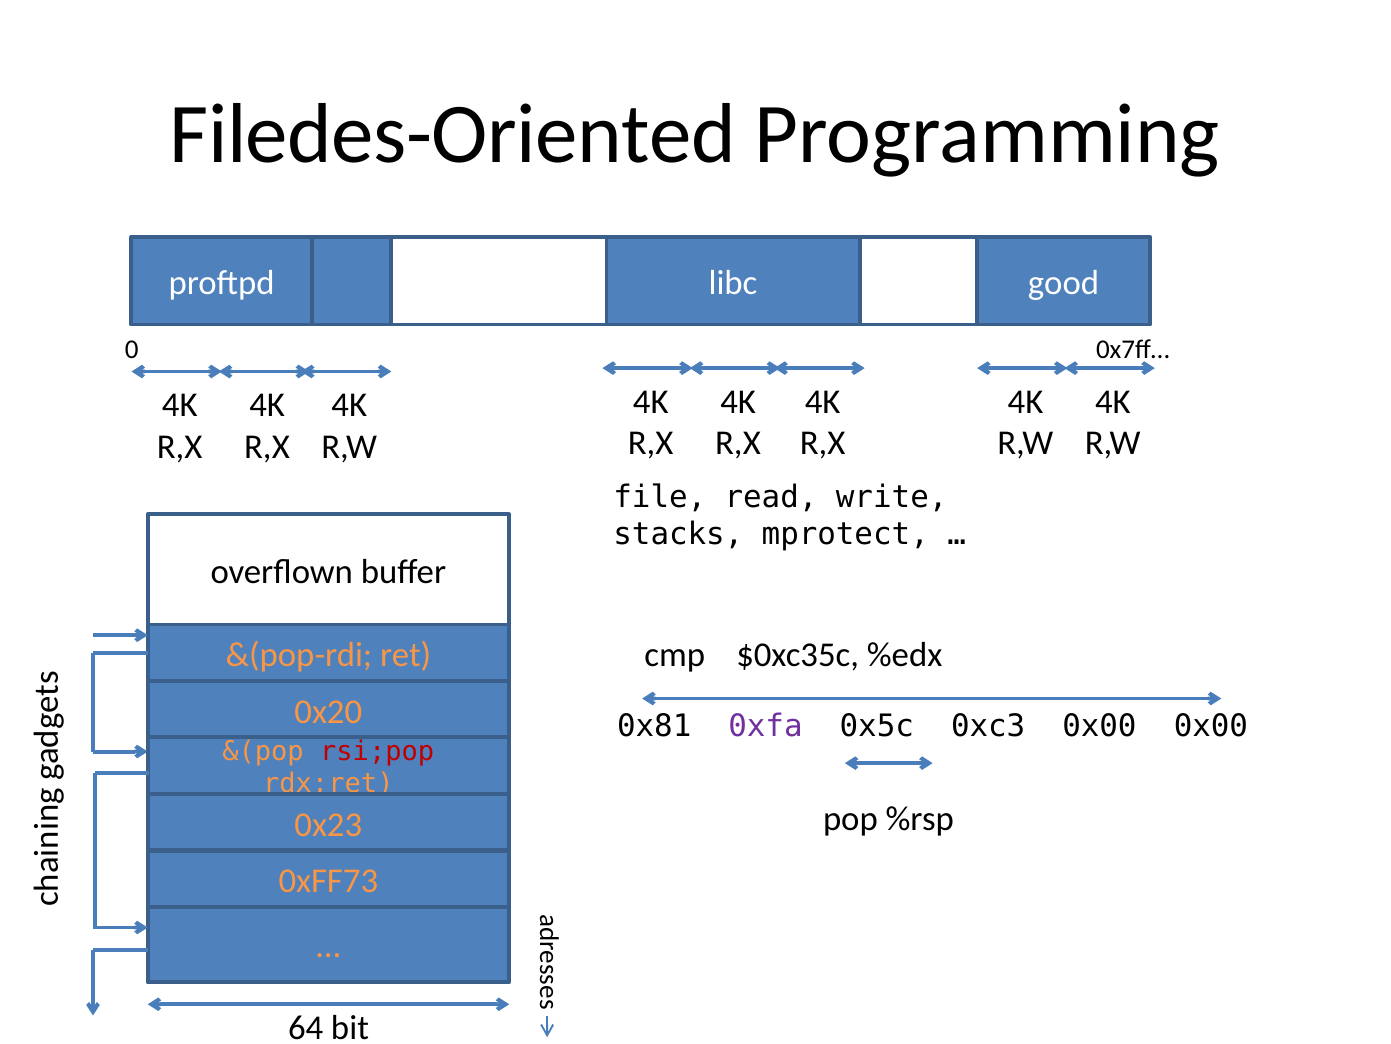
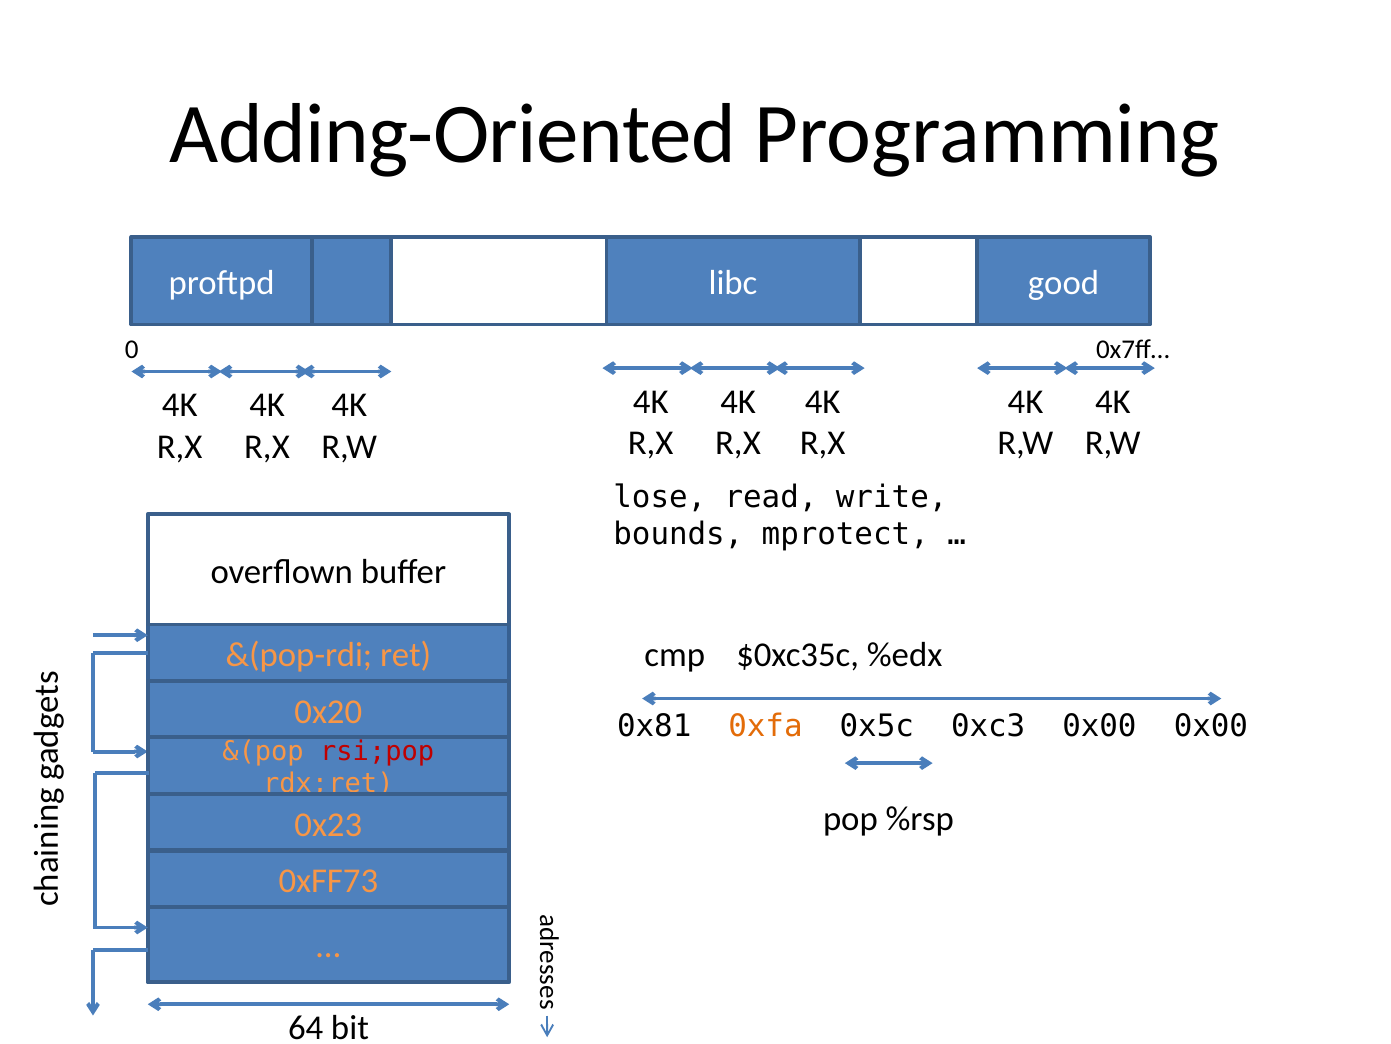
Filedes-Oriented: Filedes-Oriented -> Adding-Oriented (453, 135)
file: file -> lose (660, 497)
stacks: stacks -> bounds (678, 534)
0xfa colour: purple -> orange (766, 726)
